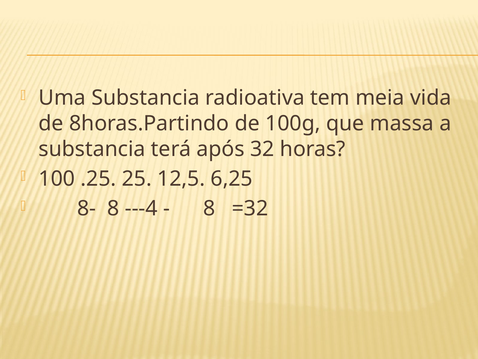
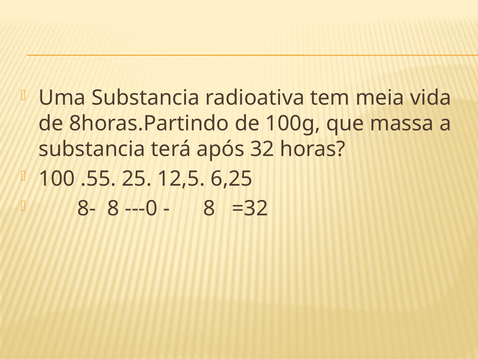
.25: .25 -> .55 (98, 179)
---4: ---4 -> ---0 (141, 208)
